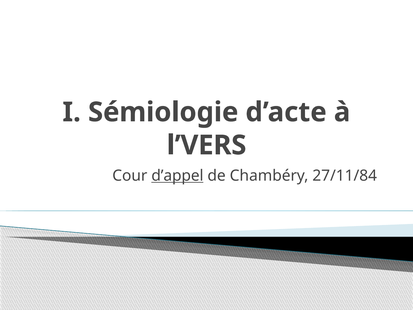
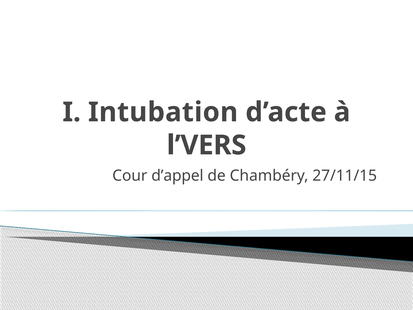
Sémiologie: Sémiologie -> Intubation (163, 112)
d’appel underline: present -> none (177, 176)
27/11/84: 27/11/84 -> 27/11/15 (345, 176)
